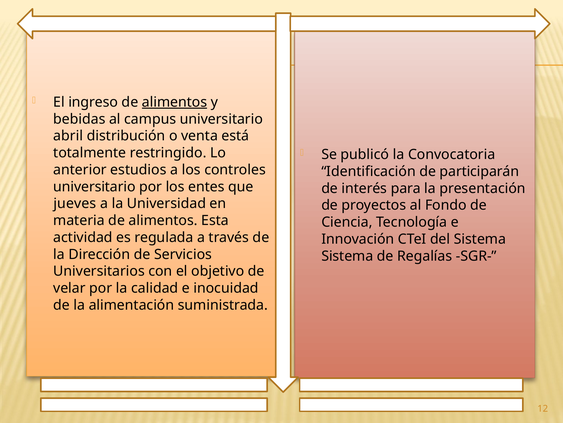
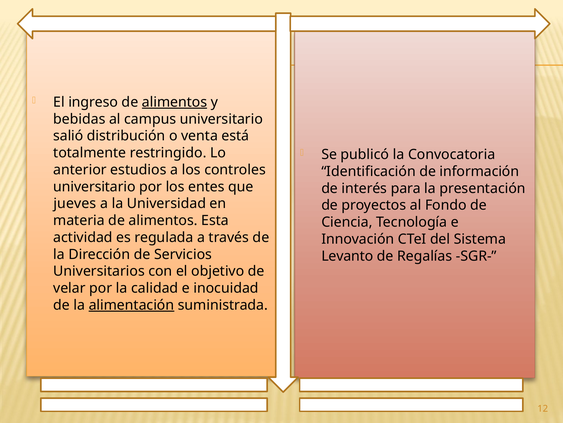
abril: abril -> salió (68, 136)
participarán: participarán -> información (479, 171)
Sistema: Sistema -> Levanto (347, 256)
alimentación underline: none -> present (131, 305)
